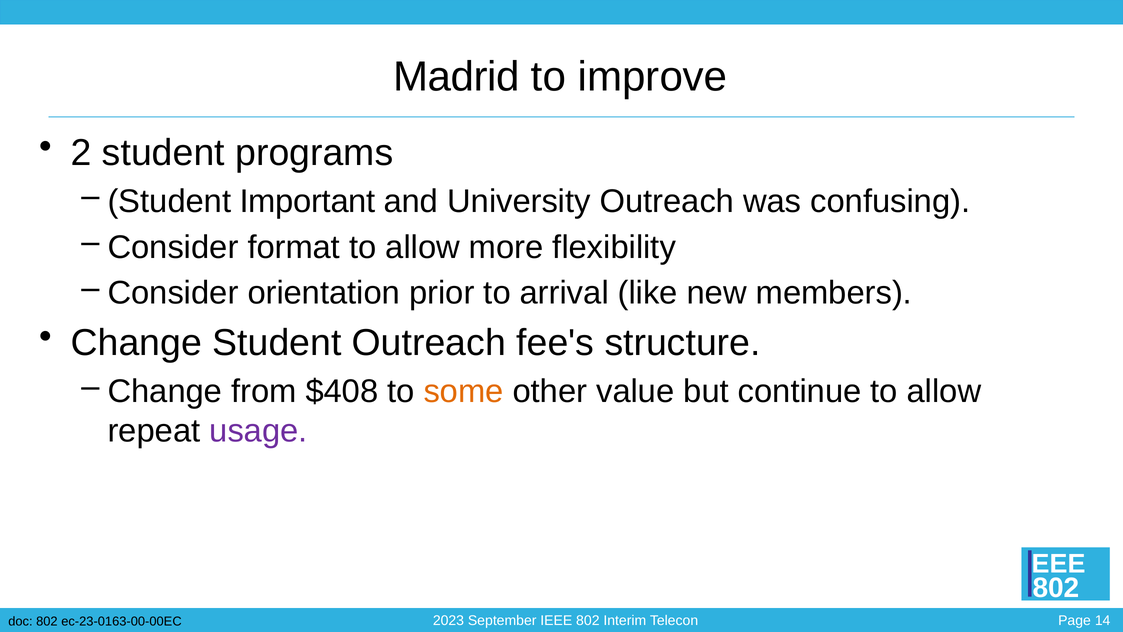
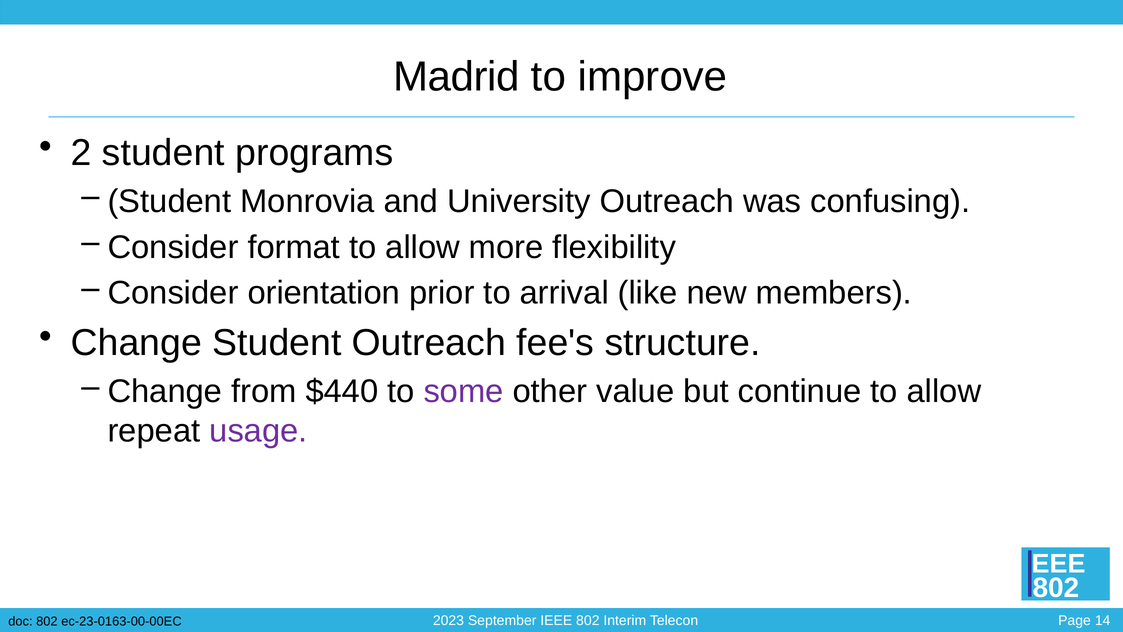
Important: Important -> Monrovia (307, 201)
$408: $408 -> $440 (342, 391)
some colour: orange -> purple (464, 391)
